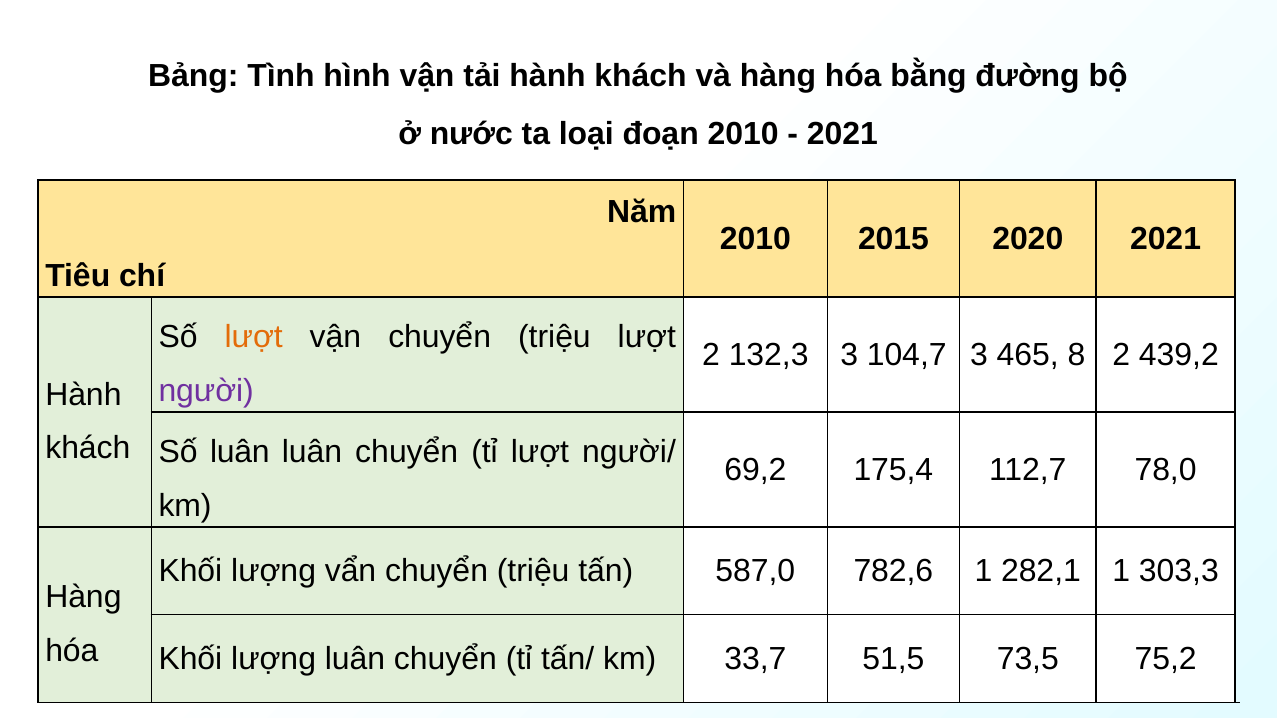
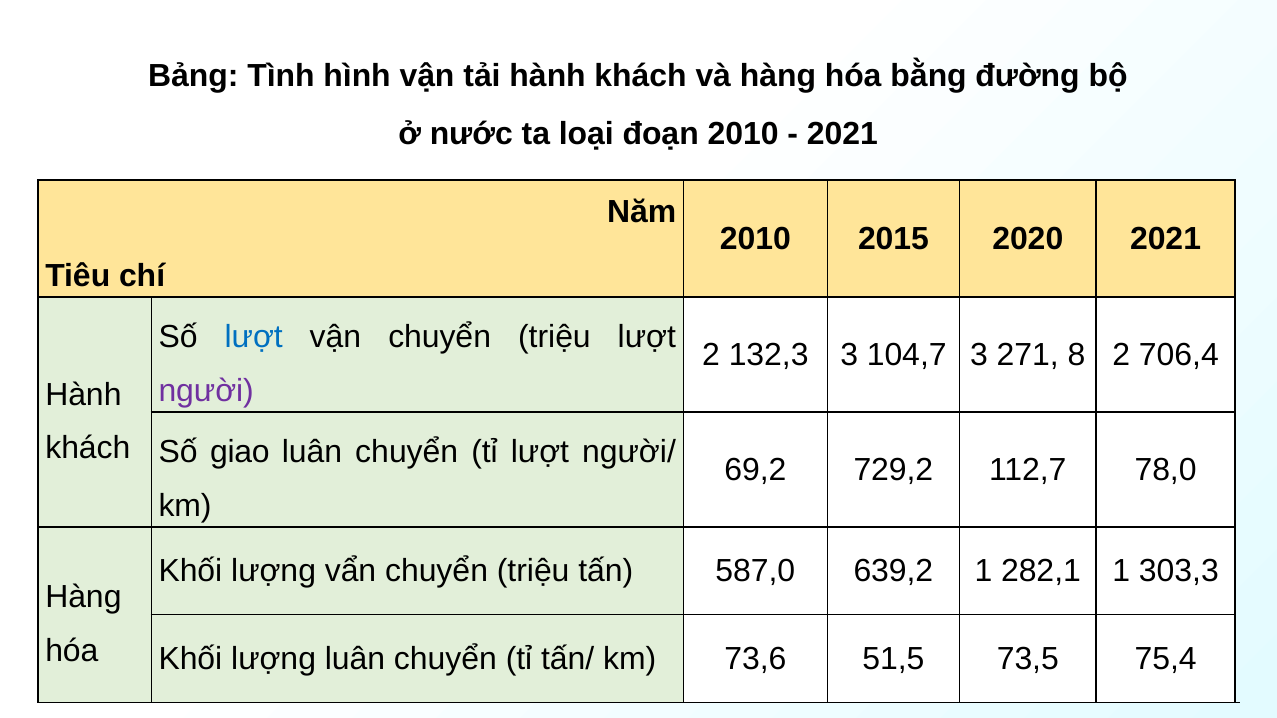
lượt colour: orange -> blue (254, 337)
465: 465 -> 271 (1028, 355)
439,2: 439,2 -> 706,4 (1179, 355)
Số luân: luân -> giao (240, 452)
175,4: 175,4 -> 729,2 (893, 470)
782,6: 782,6 -> 639,2 (893, 572)
33,7: 33,7 -> 73,6 (755, 659)
75,2: 75,2 -> 75,4 (1166, 659)
